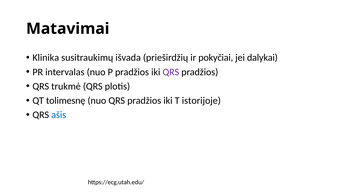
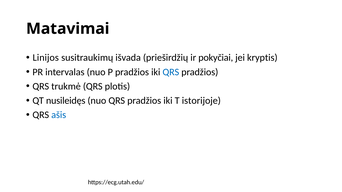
Klinika: Klinika -> Linijos (46, 58)
dalykai: dalykai -> kryptis (262, 58)
QRS colour: purple -> blue (171, 72)
tolimesnę: tolimesnę -> nusileidęs (66, 101)
